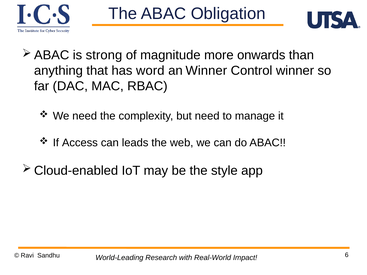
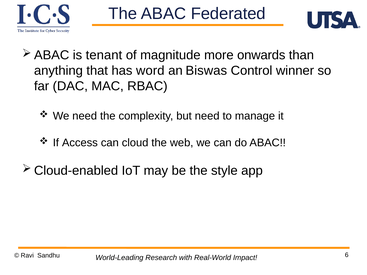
Obligation: Obligation -> Federated (228, 14)
strong: strong -> tenant (104, 55)
an Winner: Winner -> Biswas (206, 71)
leads: leads -> cloud (135, 143)
